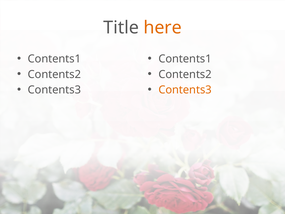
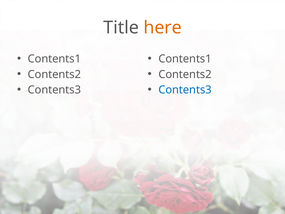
Contents3 colour: orange -> blue (185, 90)
